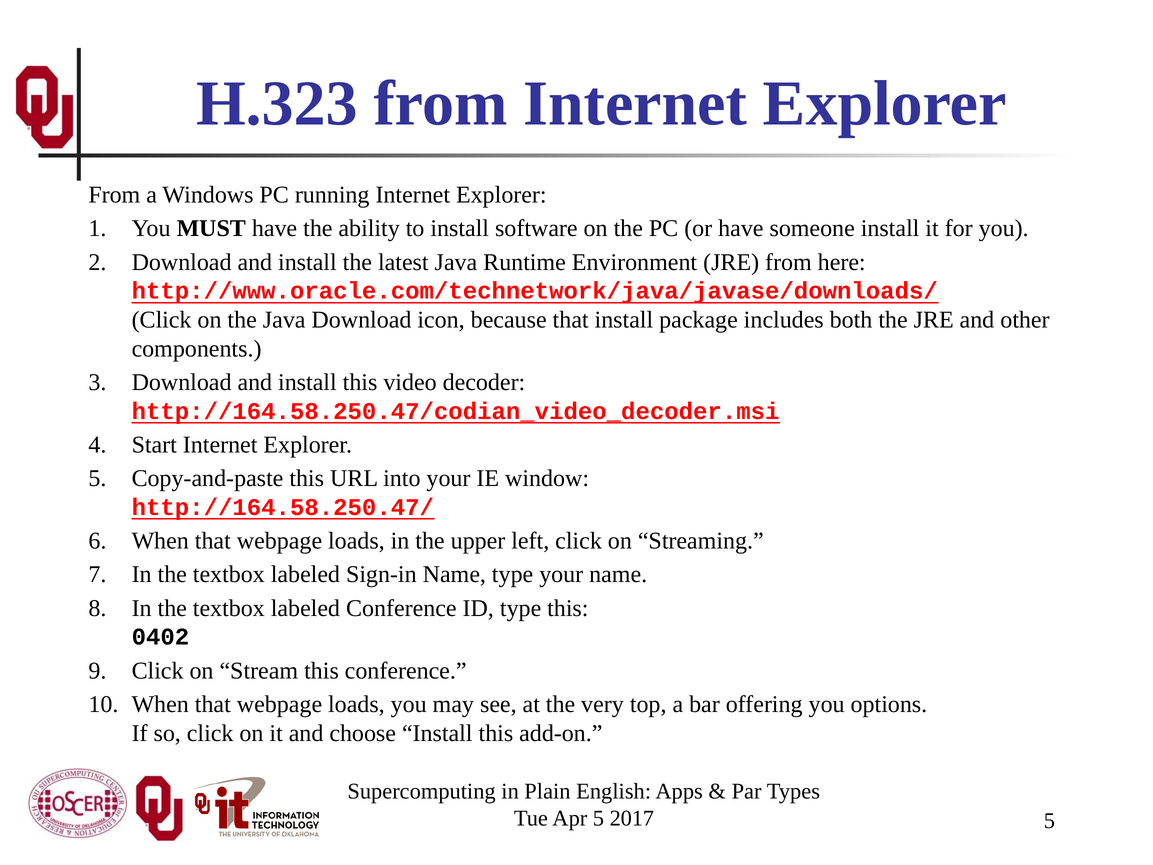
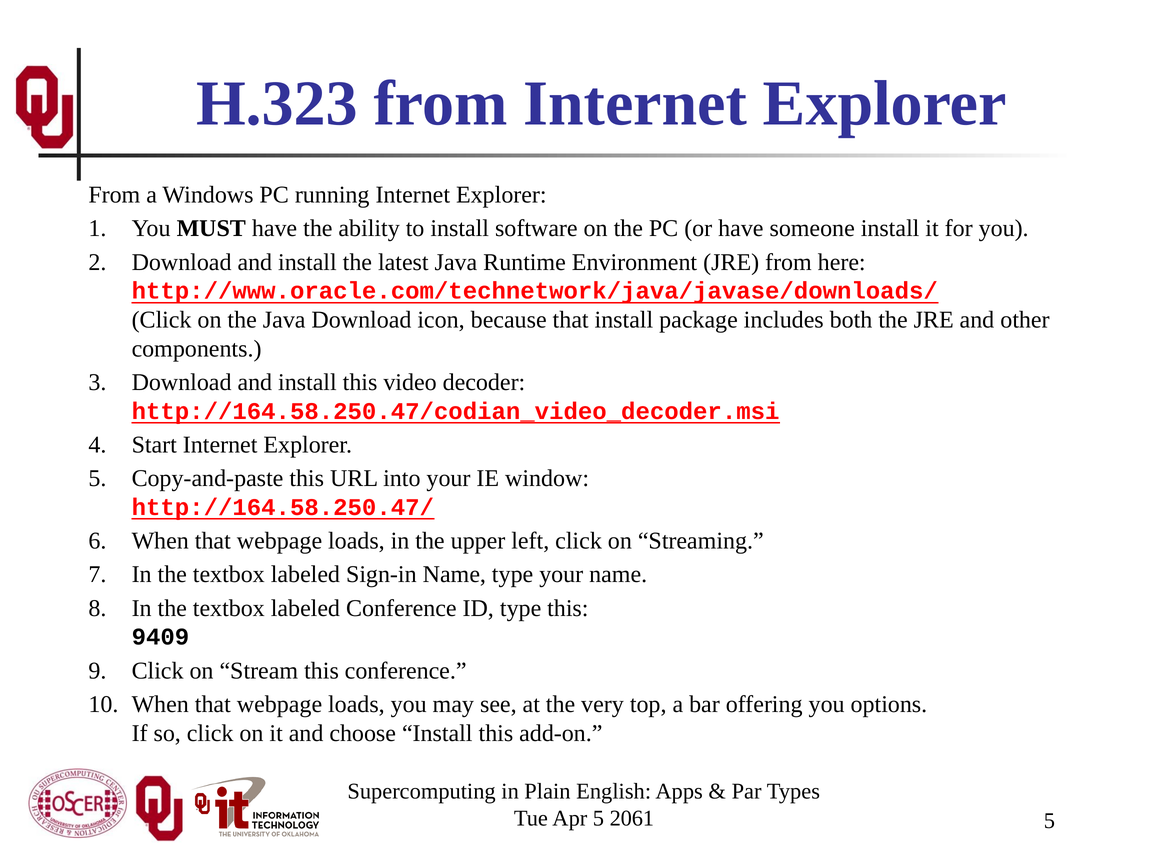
0402: 0402 -> 9409 (160, 637)
2017: 2017 -> 2061 (632, 818)
